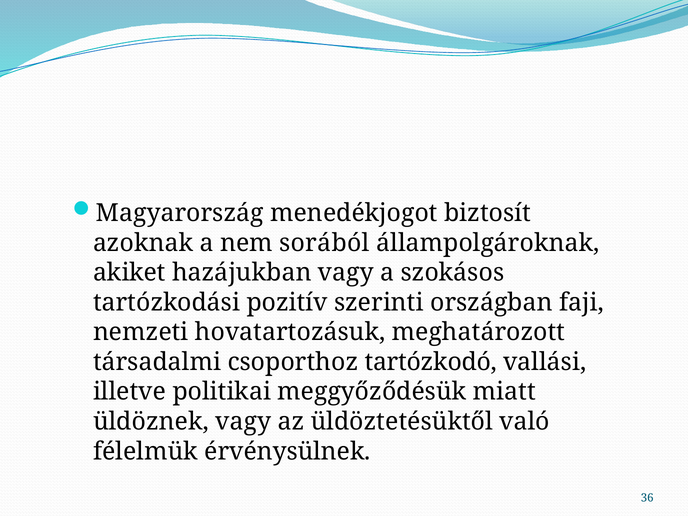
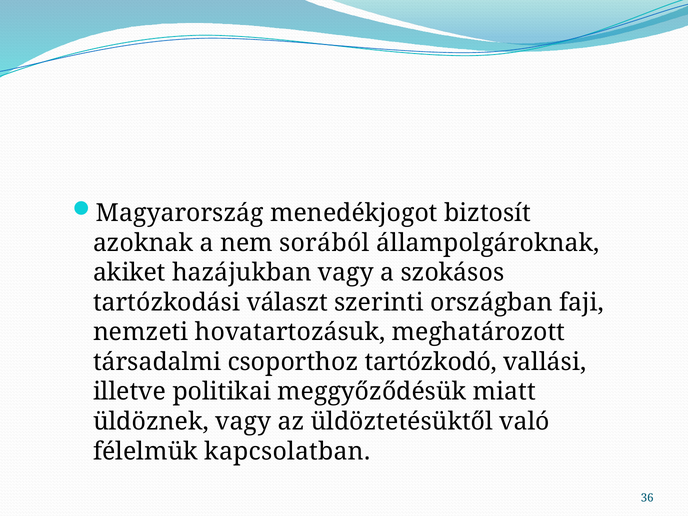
pozitív: pozitív -> választ (287, 302)
érvénysülnek: érvénysülnek -> kapcsolatban (287, 451)
